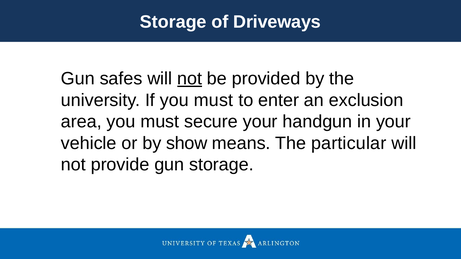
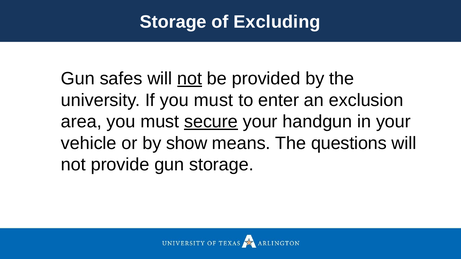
Driveways: Driveways -> Excluding (277, 22)
secure underline: none -> present (211, 122)
particular: particular -> questions (349, 143)
